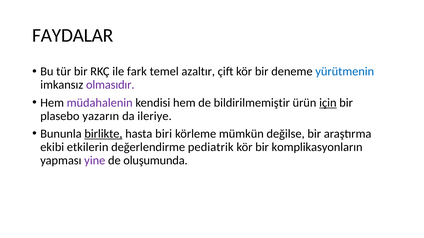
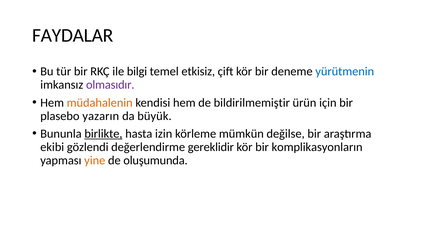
fark: fark -> bilgi (137, 72)
azaltır: azaltır -> etkisiz (198, 72)
müdahalenin colour: purple -> orange (100, 103)
için underline: present -> none (328, 103)
ileriye: ileriye -> büyük (155, 116)
biri: biri -> izin (164, 134)
etkilerin: etkilerin -> gözlendi (88, 147)
pediatrik: pediatrik -> gereklidir (211, 147)
yine colour: purple -> orange (95, 161)
